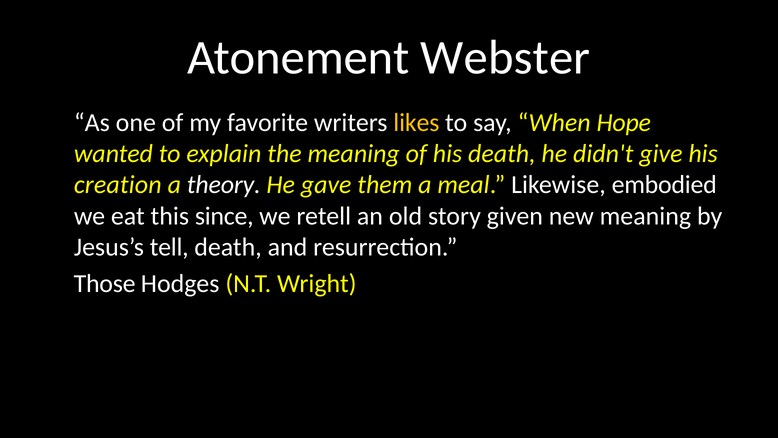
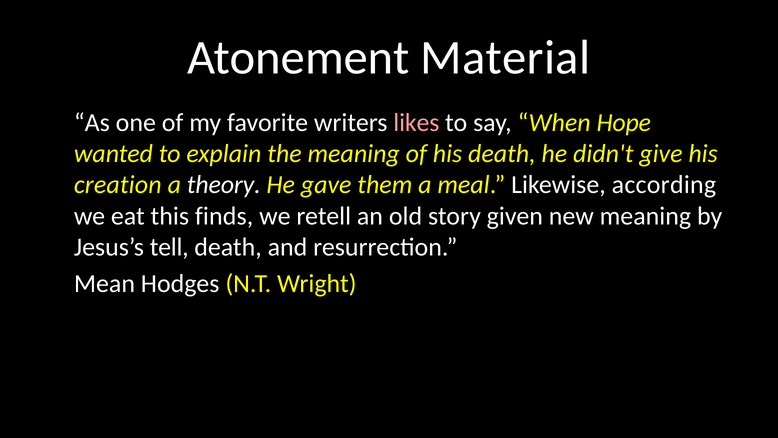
Webster: Webster -> Material (505, 57)
likes colour: yellow -> pink (416, 122)
embodied: embodied -> according (664, 185)
since: since -> finds (224, 216)
Those: Those -> Mean (104, 283)
